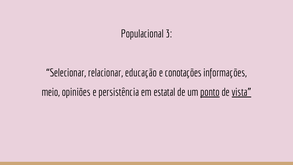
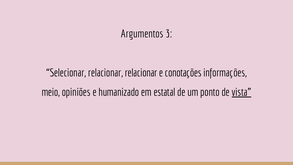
Populacional: Populacional -> Argumentos (142, 34)
relacionar educação: educação -> relacionar (141, 73)
persistência: persistência -> humanizado (119, 92)
ponto underline: present -> none (210, 92)
